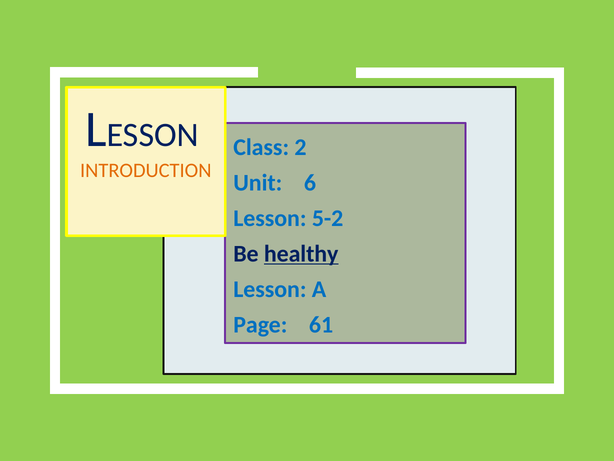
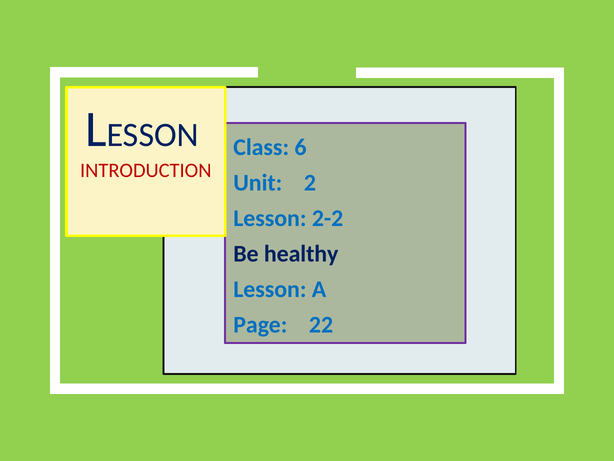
2: 2 -> 6 (300, 147)
INTRODUCTION colour: orange -> red (146, 170)
6: 6 -> 2 (310, 182)
5-2: 5-2 -> 2-2 (328, 218)
healthy underline: present -> none (301, 253)
61: 61 -> 22 (321, 324)
